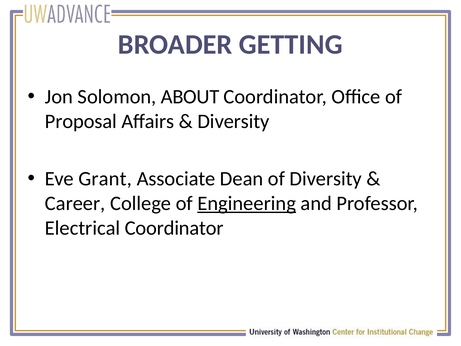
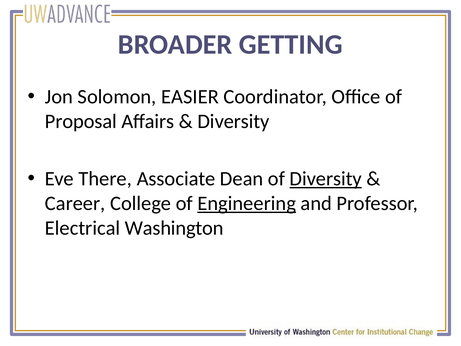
ABOUT: ABOUT -> EASIER (190, 97)
Grant: Grant -> There (105, 179)
Diversity underline: none -> present (326, 179)
Electrical Coordinator: Coordinator -> Washington (174, 228)
